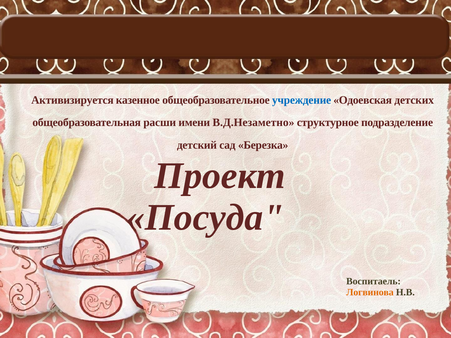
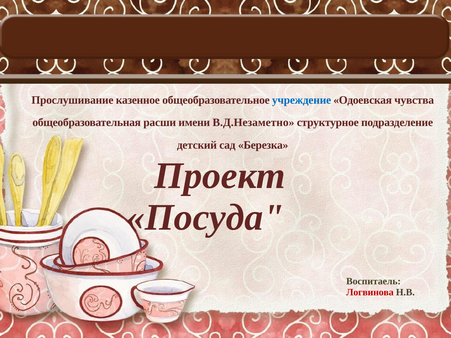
Активизируется: Активизируется -> Прослушивание (72, 100)
детских: детских -> чувства (414, 100)
Логвинова colour: orange -> red (370, 292)
